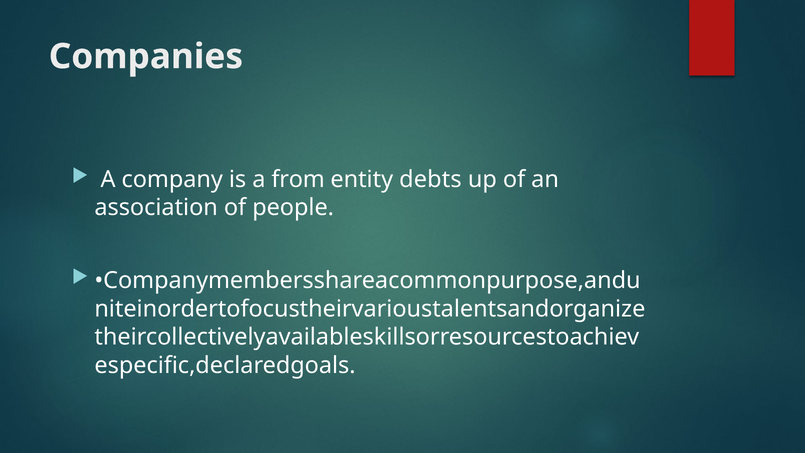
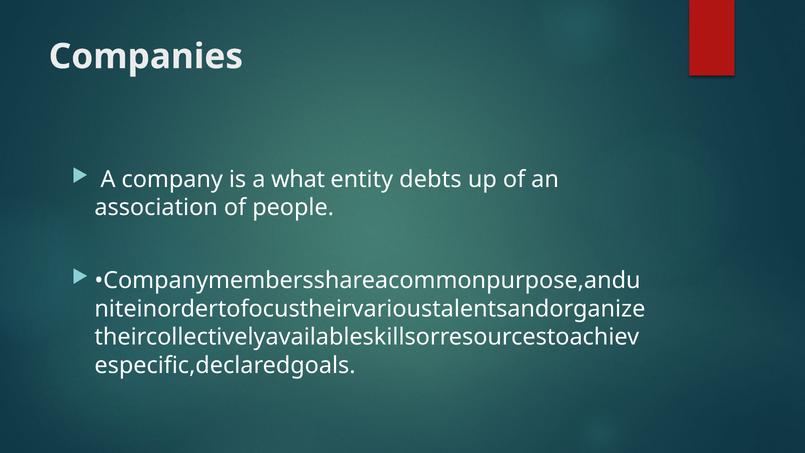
from: from -> what (298, 179)
